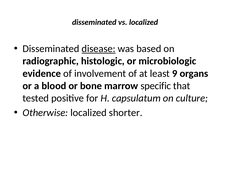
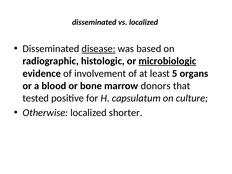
microbiologic underline: none -> present (167, 61)
9: 9 -> 5 (175, 73)
specific: specific -> donors (156, 86)
